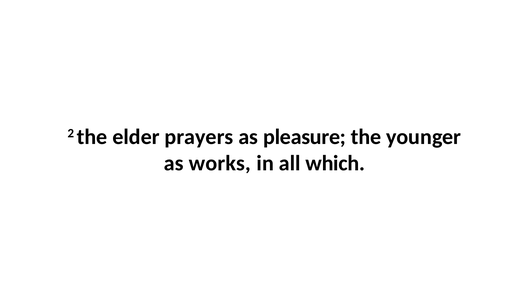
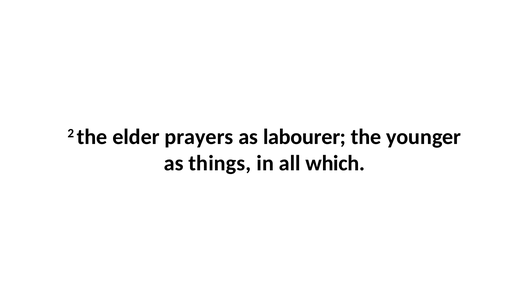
pleasure: pleasure -> labourer (305, 137)
works: works -> things (220, 164)
